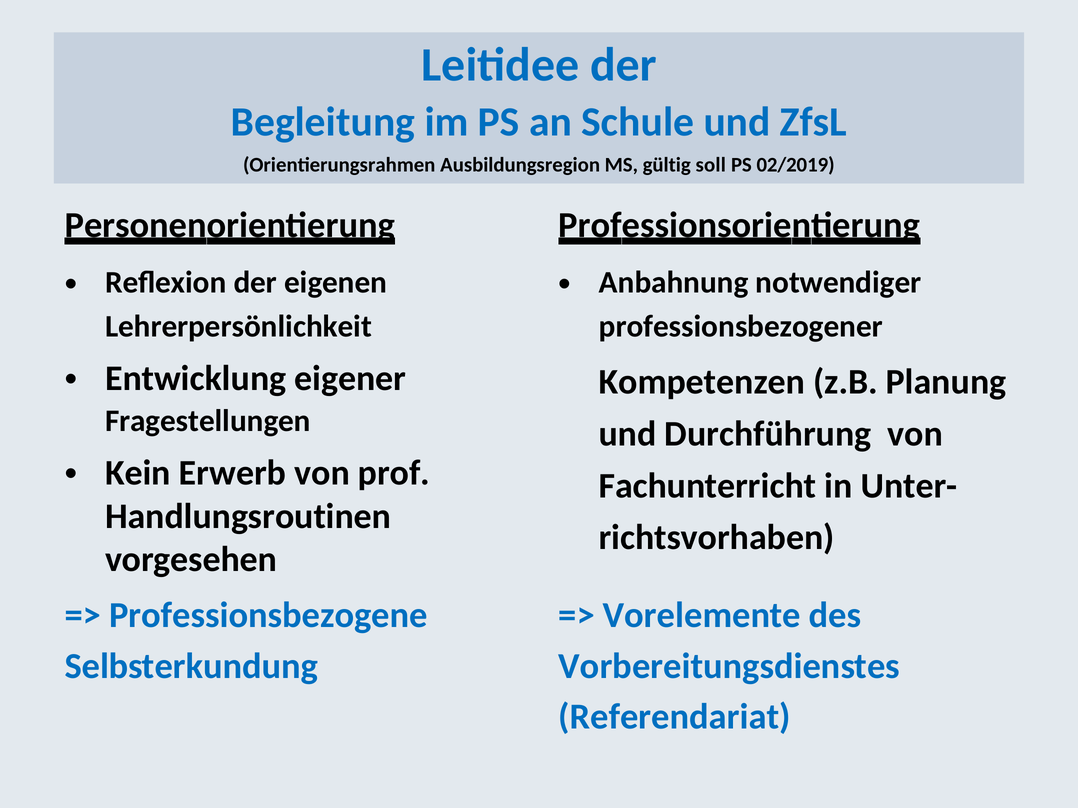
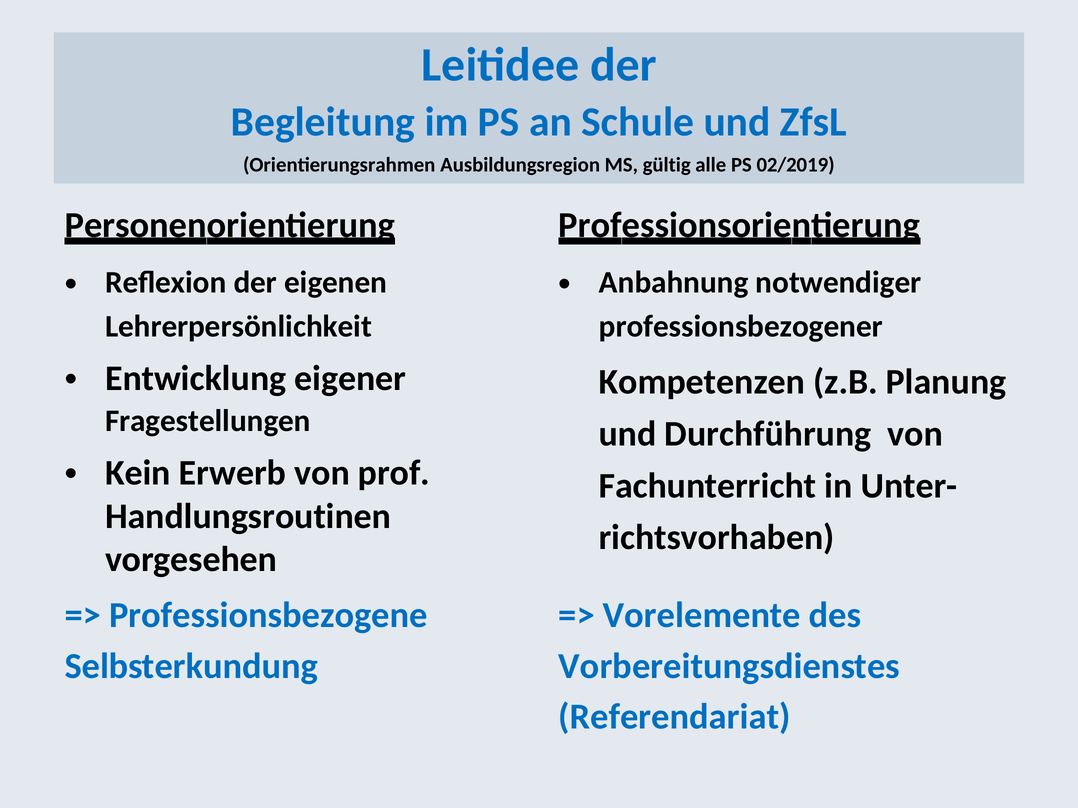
soll: soll -> alle (711, 165)
